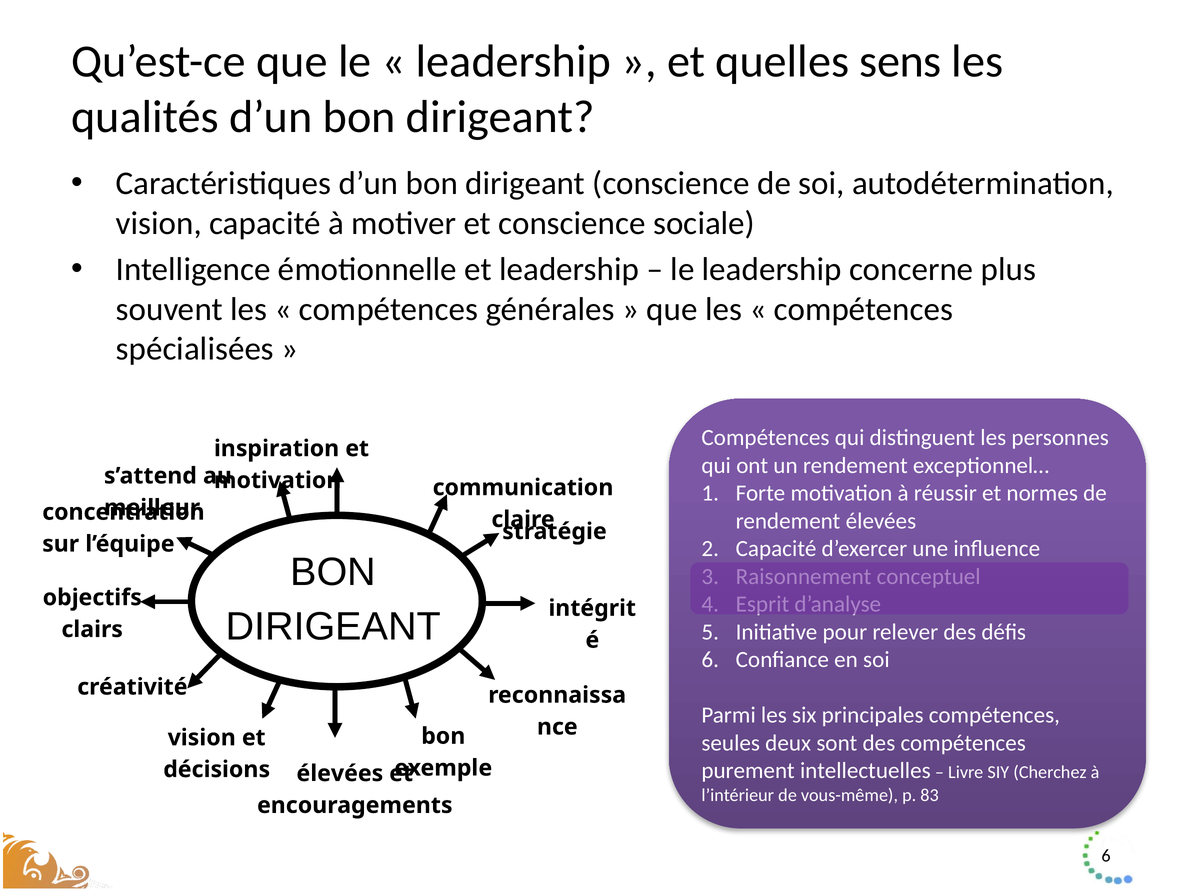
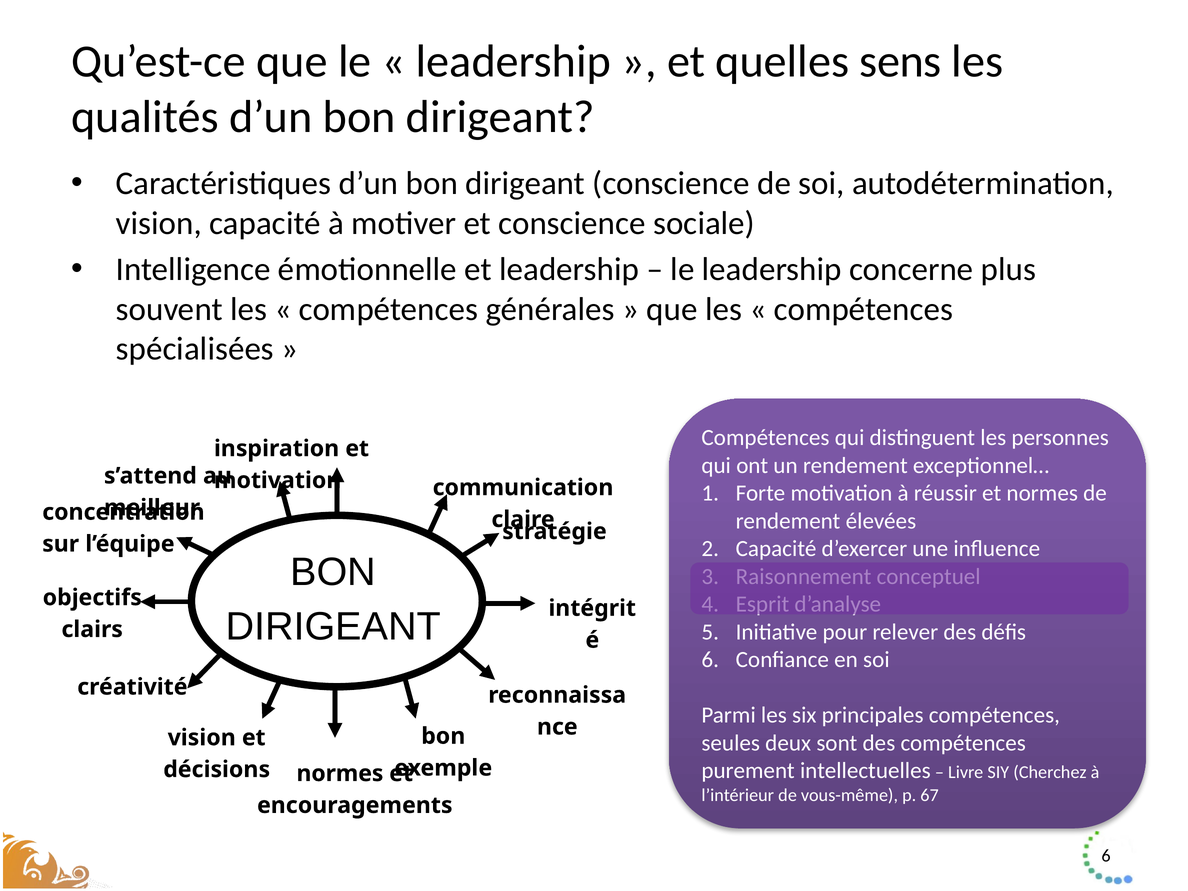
décisions élevées: élevées -> normes (340, 773)
83: 83 -> 67 (930, 795)
